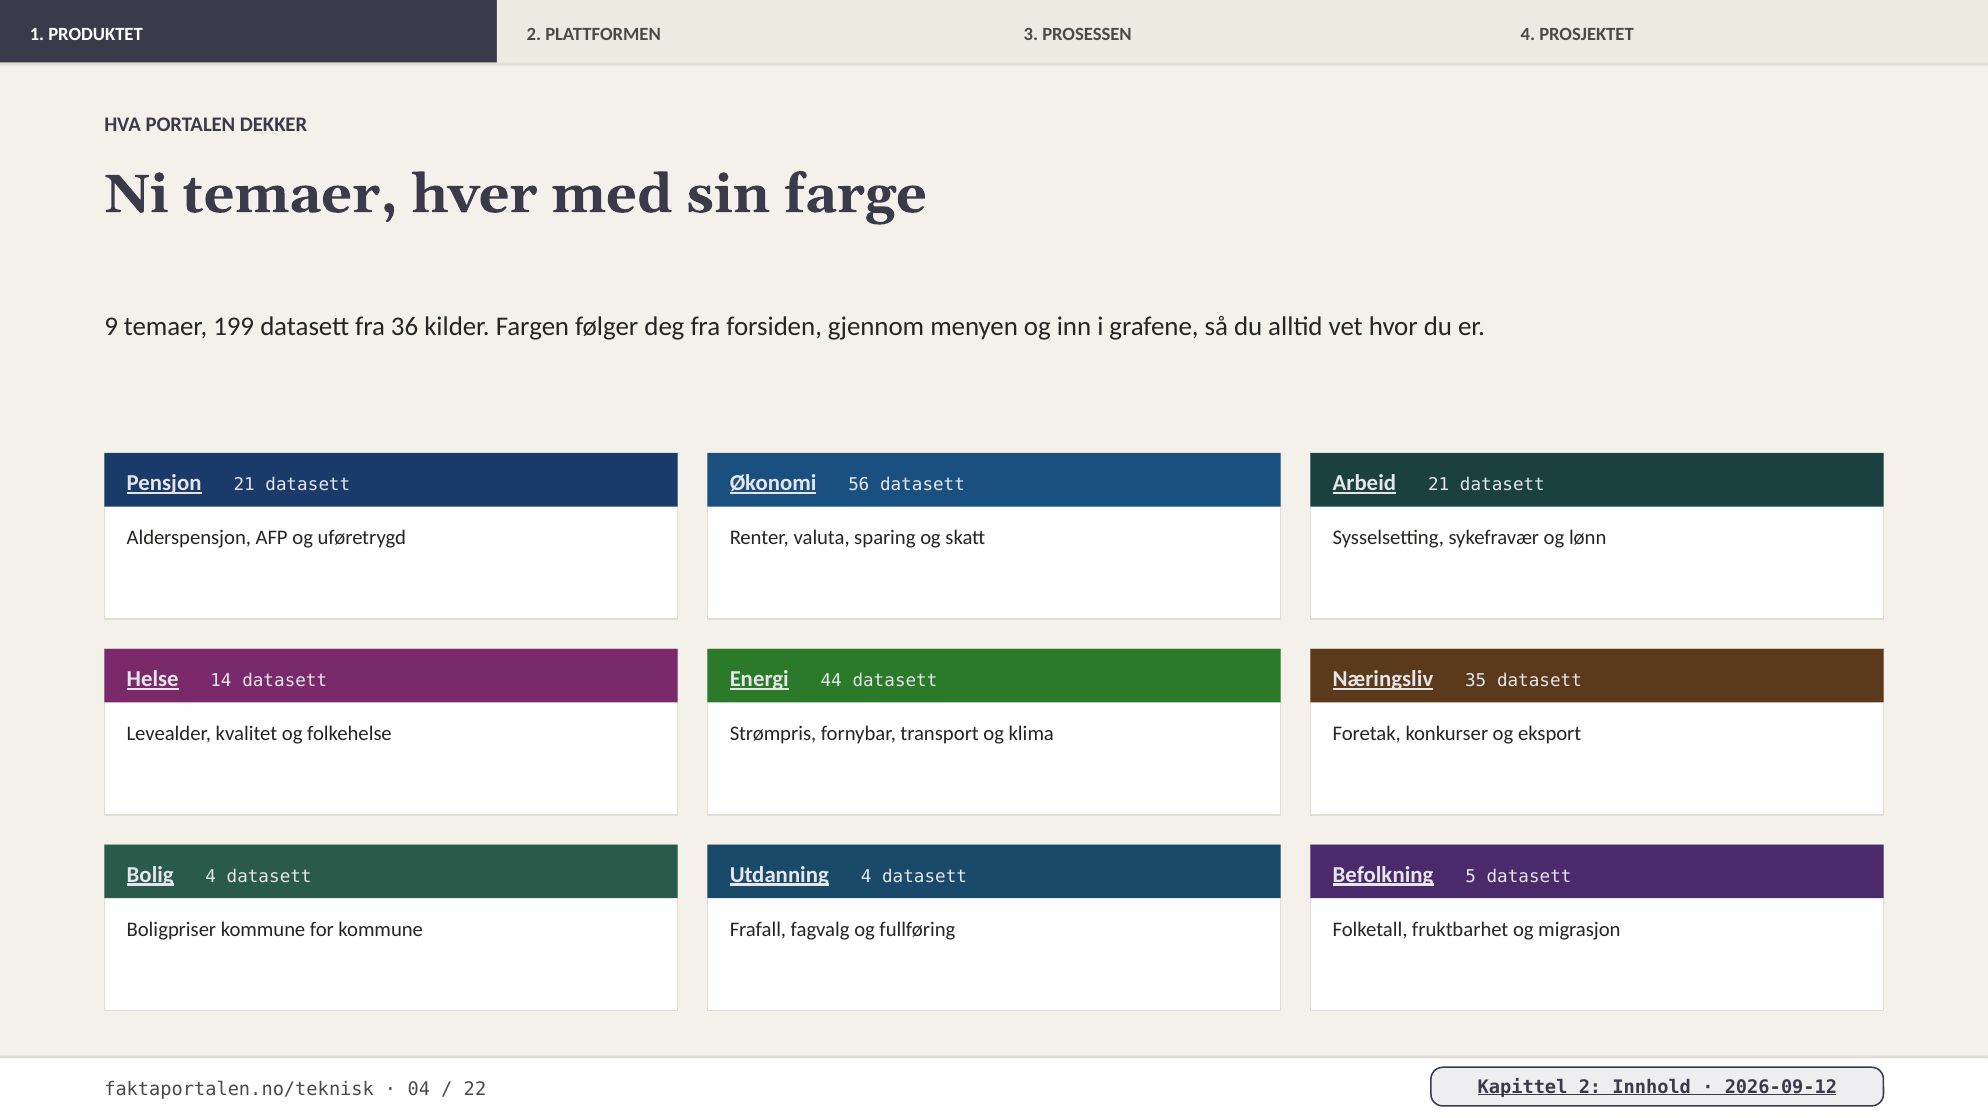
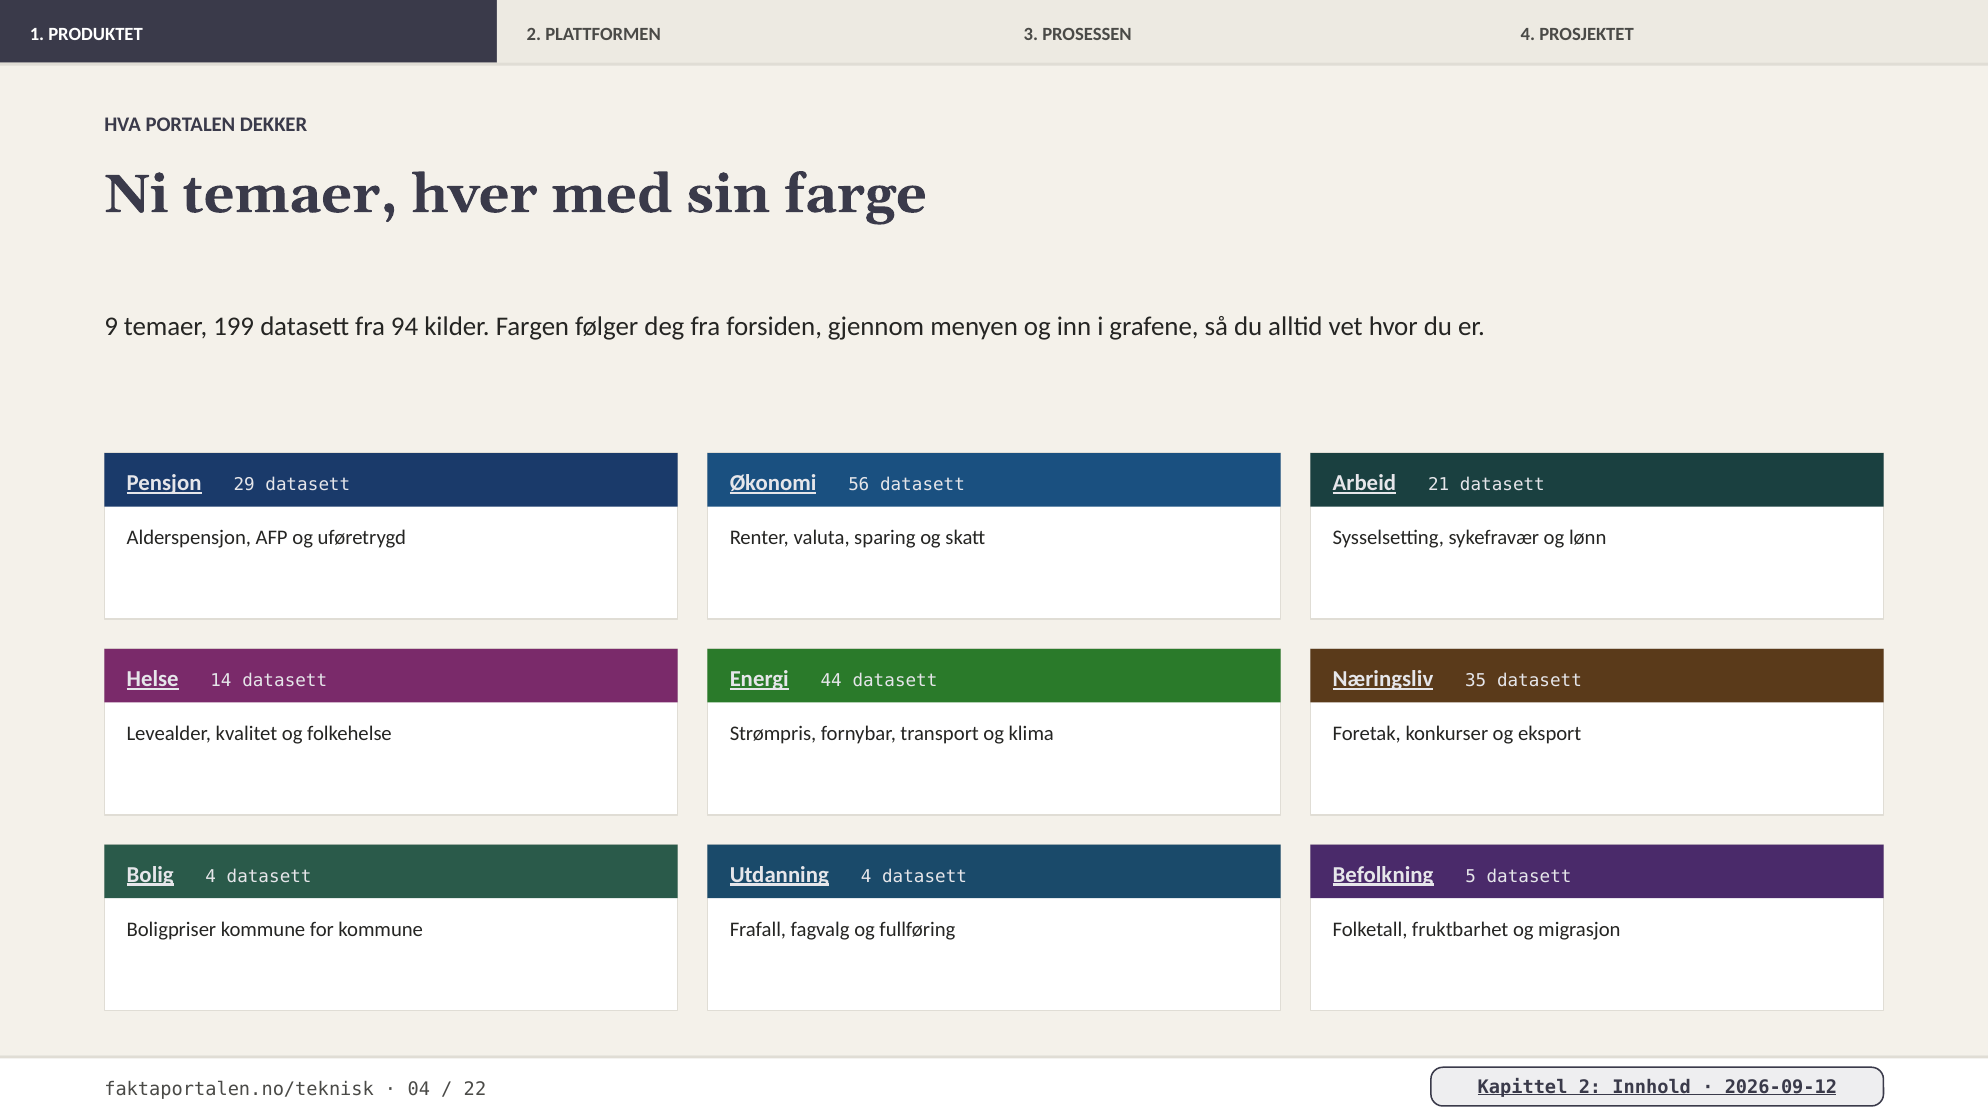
36: 36 -> 94 (405, 327)
Pensjon 21: 21 -> 29 (244, 485)
